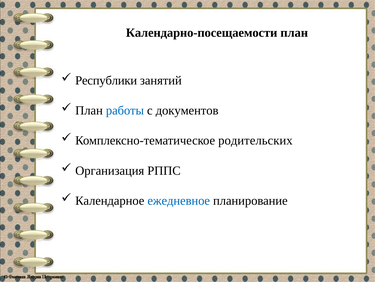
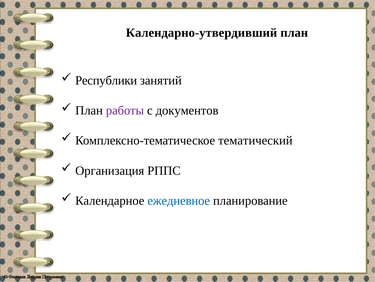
Календарно-посещаемости: Календарно-посещаемости -> Календарно-утвердивший (202, 33)
работы colour: blue -> purple (125, 110)
родительских: родительских -> тематический (255, 140)
